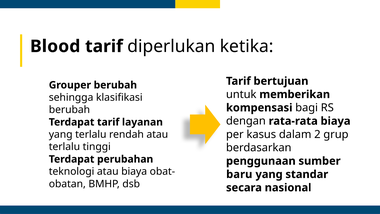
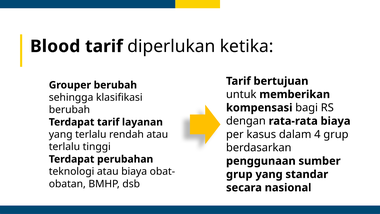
2: 2 -> 4 (317, 134)
baru: baru -> grup (239, 174)
